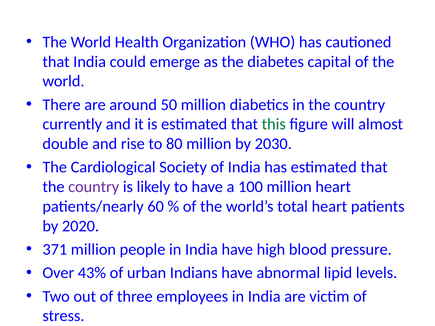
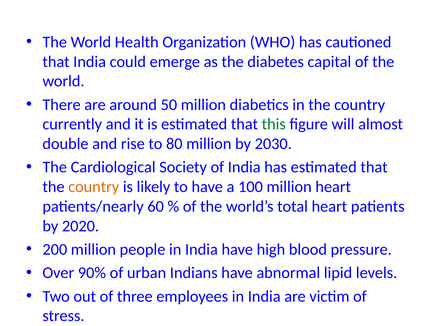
country colour: purple -> orange (94, 187)
371: 371 -> 200 (55, 250)
43%: 43% -> 90% (92, 273)
